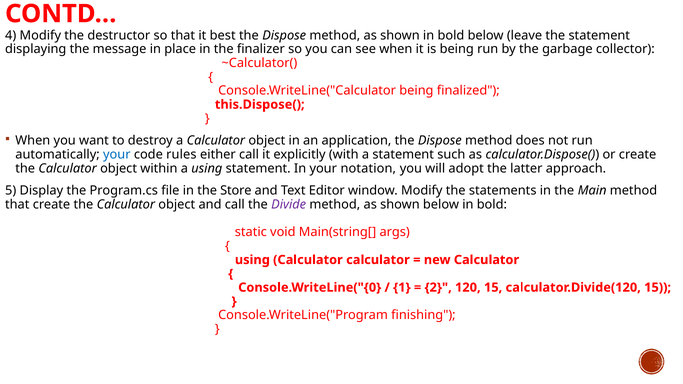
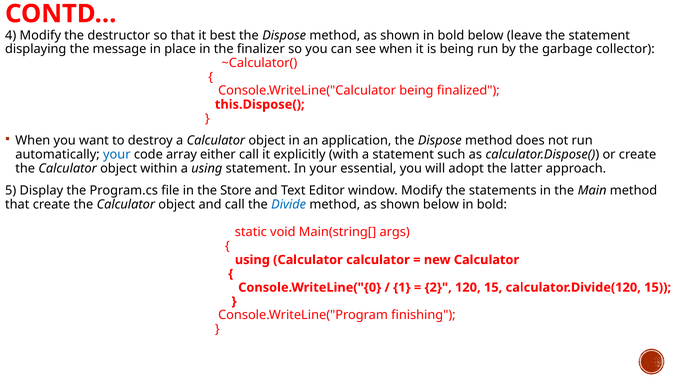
rules: rules -> array (182, 155)
notation: notation -> essential (368, 168)
Divide colour: purple -> blue (289, 205)
